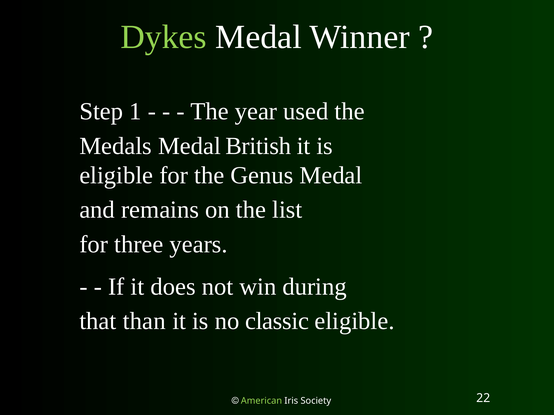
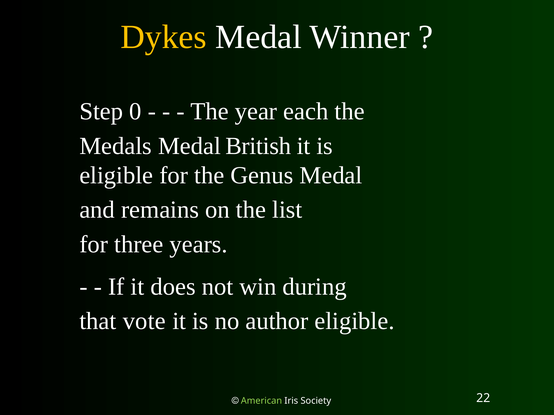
Dykes colour: light green -> yellow (164, 37)
1: 1 -> 0 (135, 112)
used: used -> each (306, 112)
than: than -> vote (144, 321)
classic: classic -> author (277, 321)
